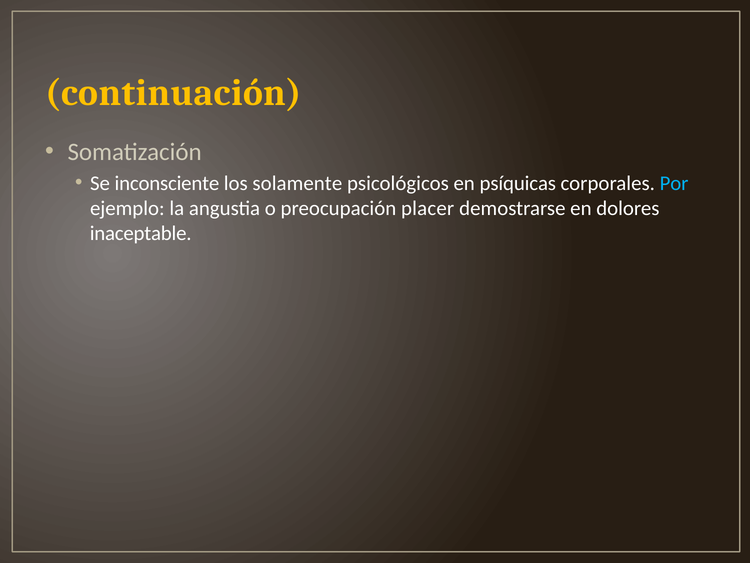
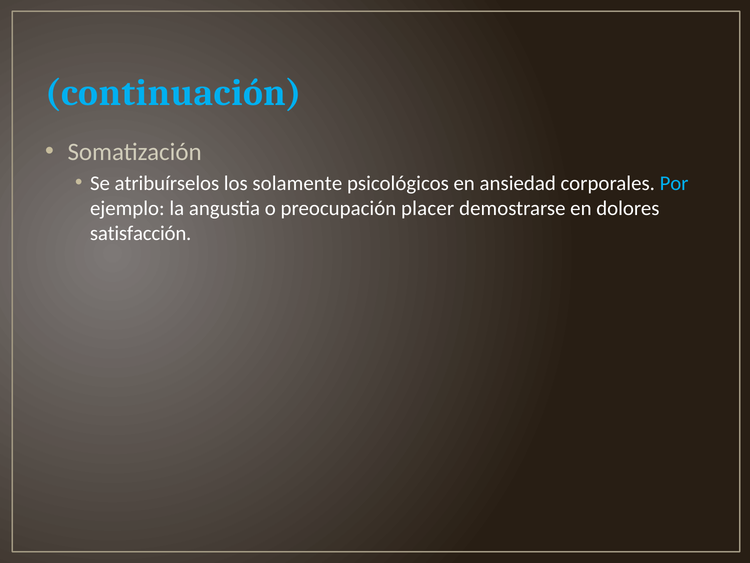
continuación colour: yellow -> light blue (173, 93)
inconsciente: inconsciente -> atribuírselos (167, 183)
psíquicas: psíquicas -> ansiedad (518, 183)
inaceptable: inaceptable -> satisfacción (141, 233)
